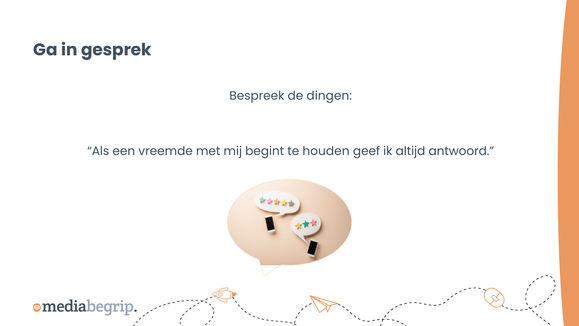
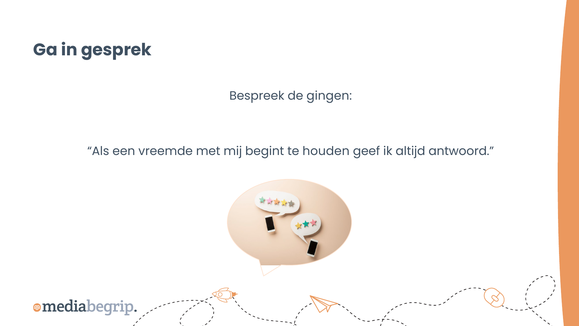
dingen: dingen -> gingen (329, 96)
